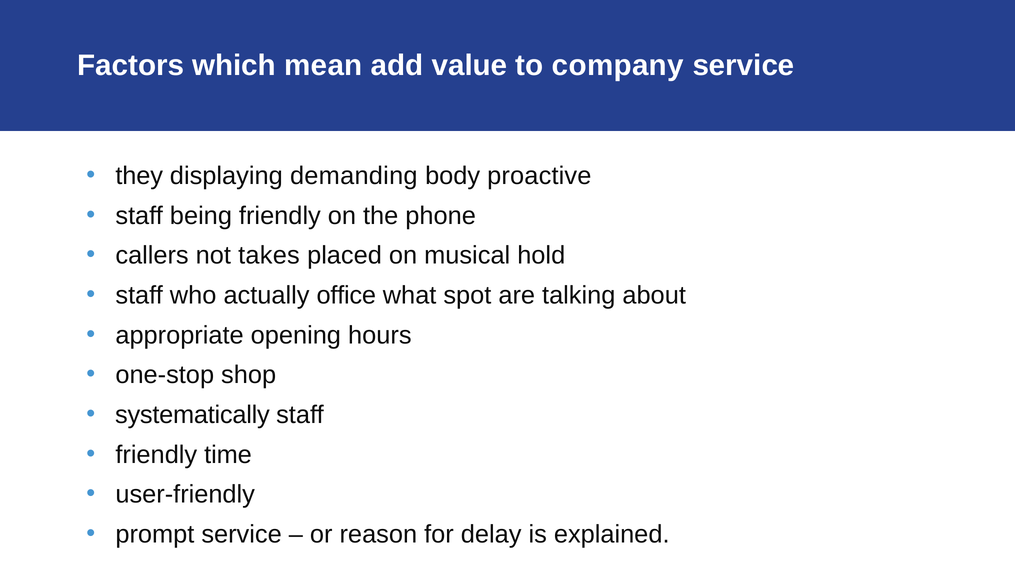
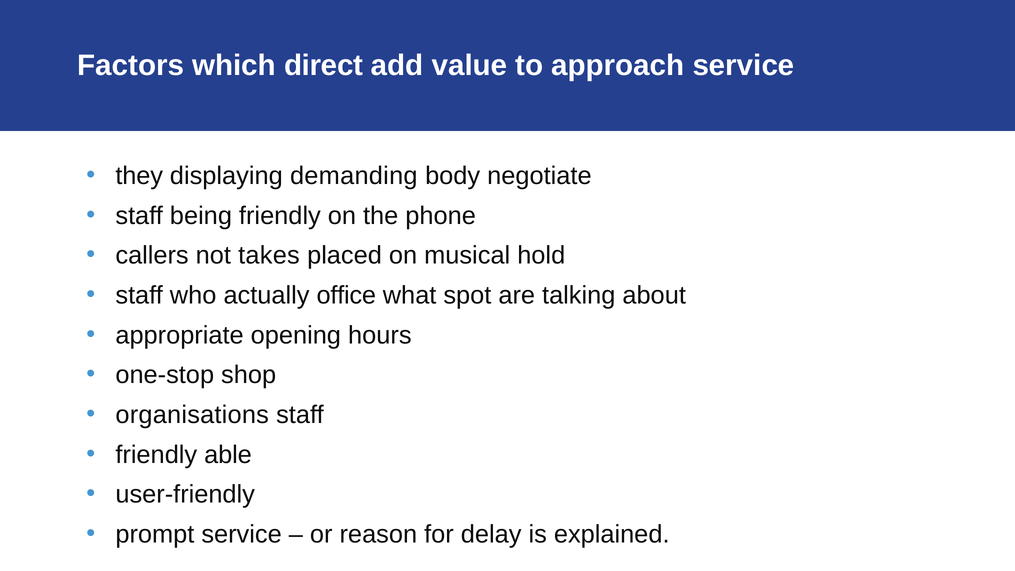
mean: mean -> direct (324, 65)
company: company -> approach (618, 65)
proactive: proactive -> negotiate (539, 176)
systematically: systematically -> organisations (192, 415)
time: time -> able (228, 455)
